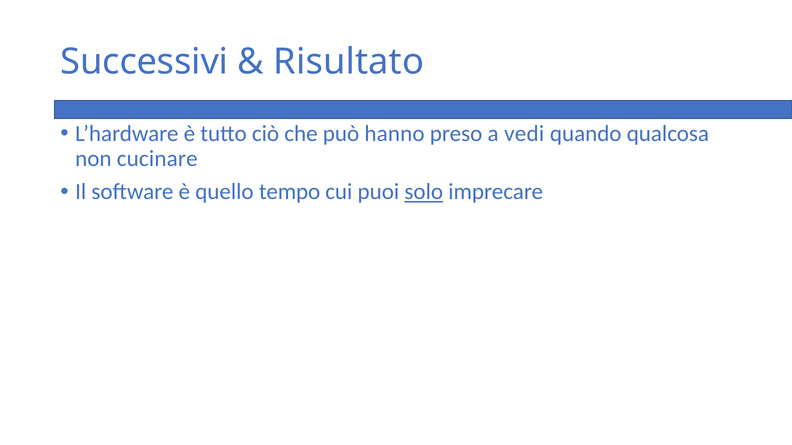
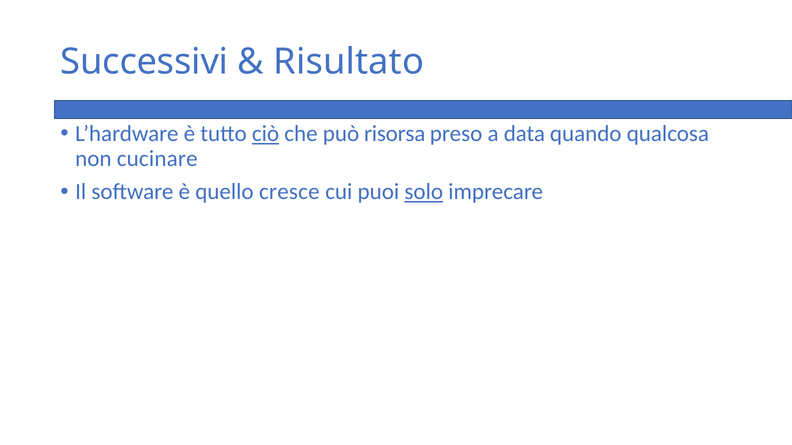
ciò underline: none -> present (266, 134)
hanno: hanno -> risorsa (395, 134)
vedi: vedi -> data (524, 134)
tempo: tempo -> cresce (289, 192)
